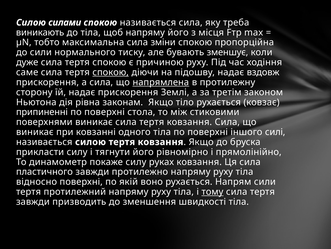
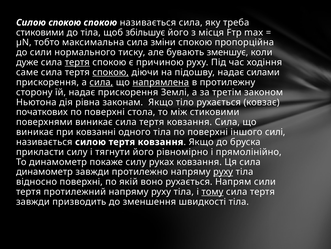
Силою силами: силами -> спокою (65, 22)
виникають: виникають -> стиковими (40, 32)
щоб напряму: напряму -> збільшує (145, 32)
тертя underline: none -> present (77, 62)
вздовж: вздовж -> силами (263, 72)
сила underline: none -> present (101, 82)
припиненні: припиненні -> початкових (42, 112)
пластичного: пластичного -> динамометр (44, 171)
руху underline: none -> present (223, 171)
